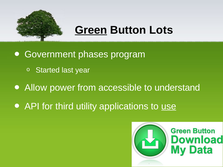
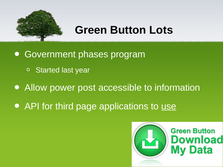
Green underline: present -> none (91, 30)
from: from -> post (87, 88)
understand: understand -> information (177, 88)
utility: utility -> page (86, 106)
